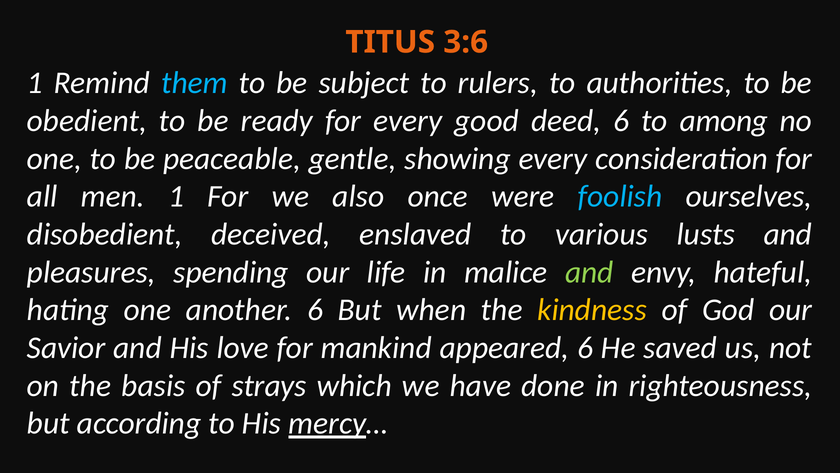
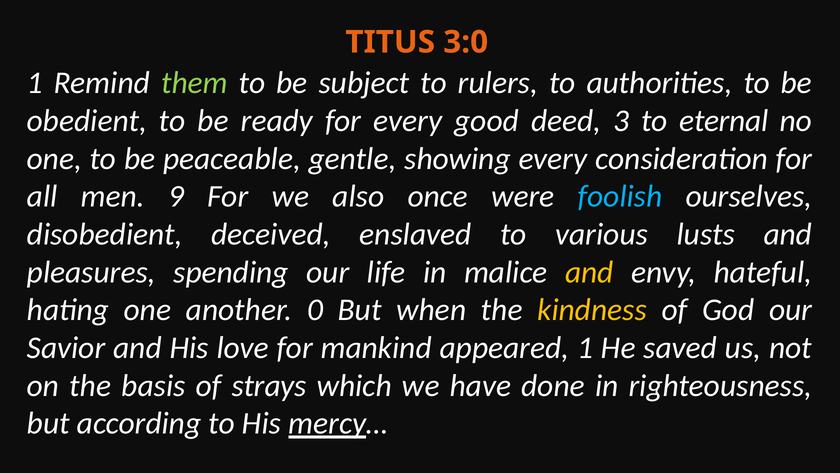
3:6: 3:6 -> 3:0 (466, 42)
them colour: light blue -> light green (194, 83)
deed 6: 6 -> 3 (621, 121)
among: among -> eternal (724, 121)
men 1: 1 -> 9 (176, 196)
and colour: light green -> yellow (589, 272)
another 6: 6 -> 0 (315, 310)
appeared 6: 6 -> 1 (585, 348)
